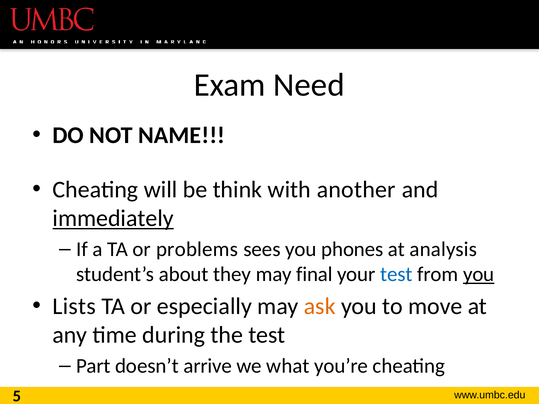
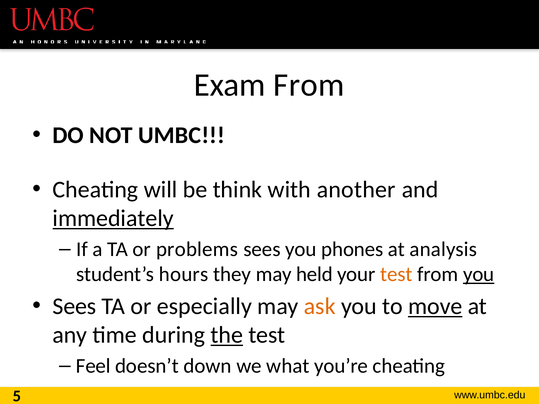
Exam Need: Need -> From (309, 85)
NAME: NAME -> UMBC (182, 135)
about: about -> hours (184, 275)
final: final -> held (314, 275)
test colour: blue -> orange (396, 275)
Lists: Lists -> Sees (74, 307)
move underline: none -> present (435, 307)
the underline: none -> present (227, 335)
Part: Part -> Feel (93, 366)
arrive: arrive -> down (208, 366)
